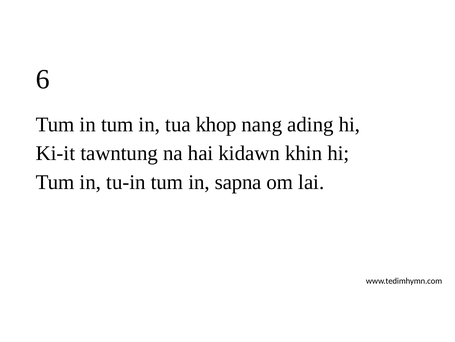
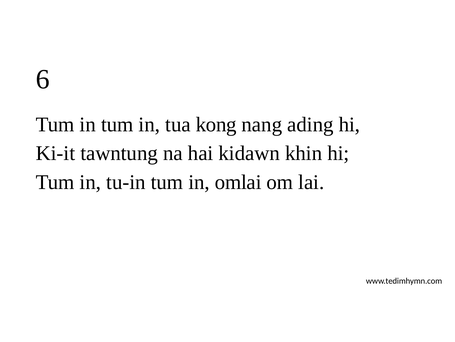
khop: khop -> kong (216, 124)
sapna: sapna -> omlai (238, 182)
